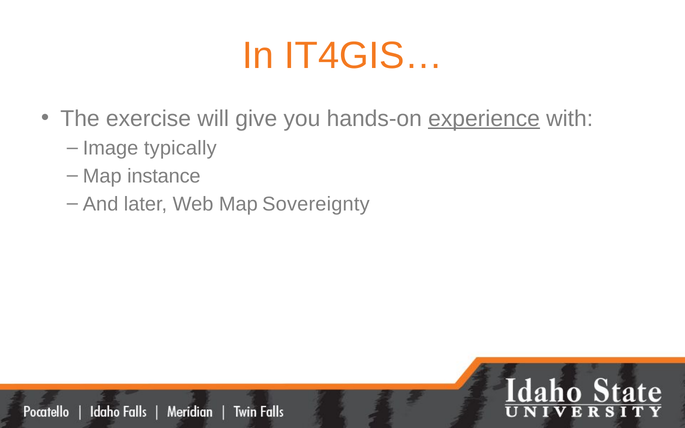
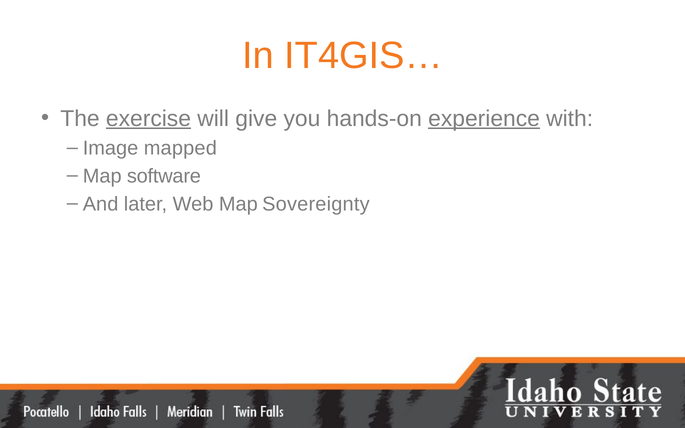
exercise underline: none -> present (148, 119)
typically: typically -> mapped (180, 148)
instance: instance -> software (164, 176)
